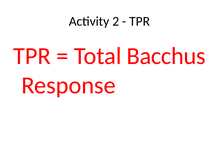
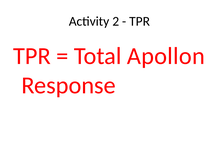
Bacchus: Bacchus -> Apollon (166, 56)
